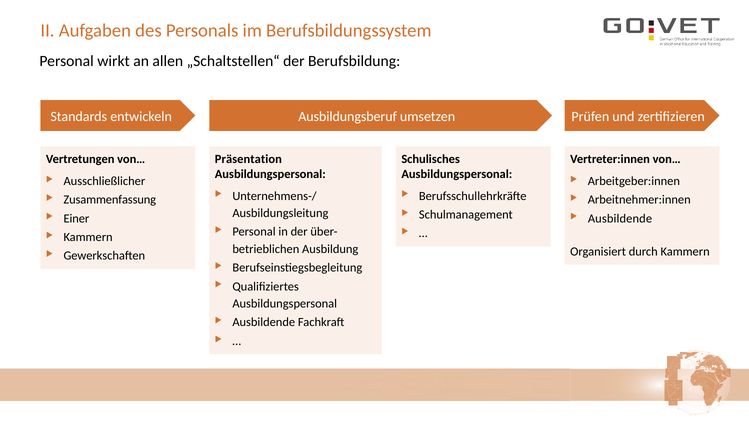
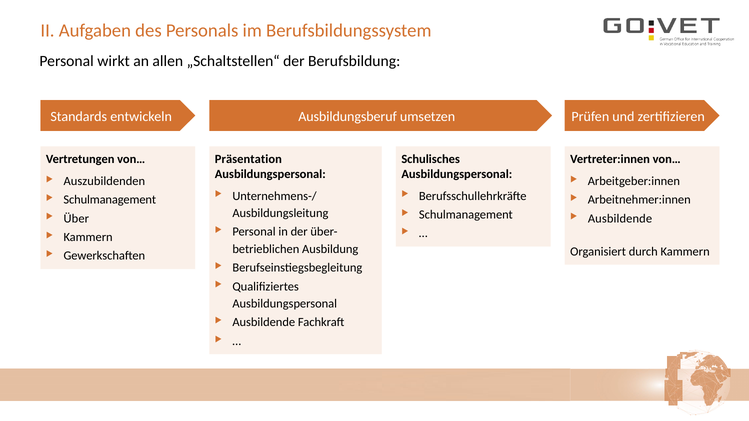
Ausschließlicher: Ausschließlicher -> Auszubildenden (104, 181)
Zusammenfassung: Zusammenfassung -> Schulmanagement (110, 200)
Einer: Einer -> Über (76, 219)
